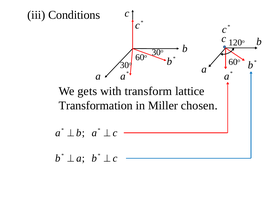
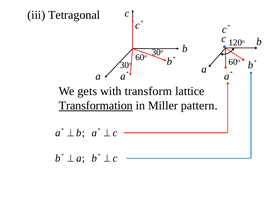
Conditions: Conditions -> Tetragonal (74, 15)
Transformation underline: none -> present (96, 105)
chosen: chosen -> pattern (199, 105)
